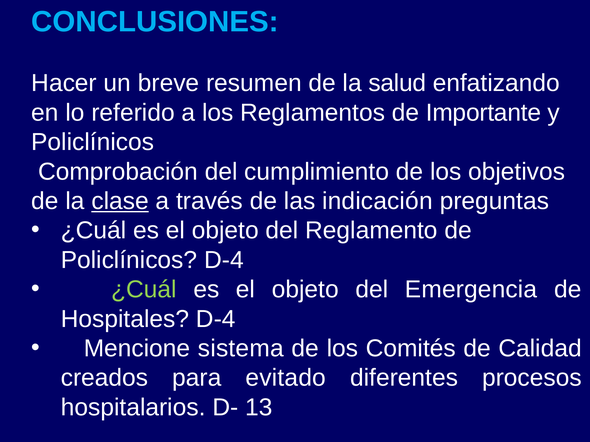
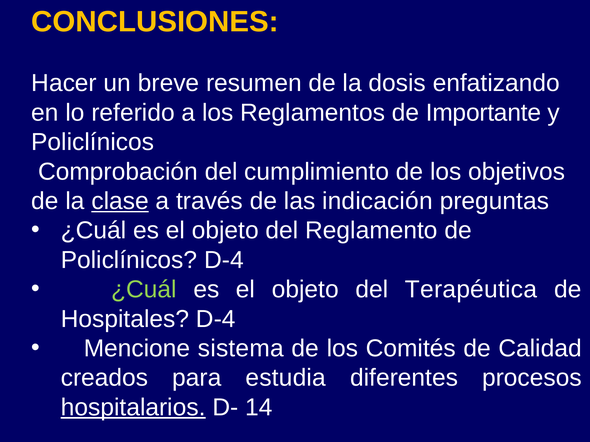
CONCLUSIONES colour: light blue -> yellow (155, 22)
salud: salud -> dosis (397, 83)
Emergencia: Emergencia -> Terapéutica (471, 290)
evitado: evitado -> estudia (286, 378)
hospitalarios underline: none -> present (133, 408)
13: 13 -> 14 (259, 408)
